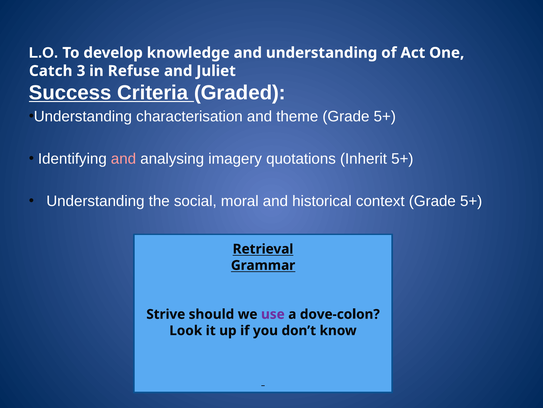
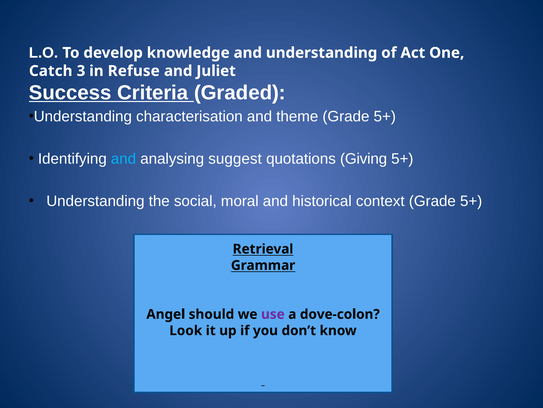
and colour: pink -> light blue (124, 159)
imagery: imagery -> suggest (235, 159)
Inherit: Inherit -> Giving (364, 159)
Strive: Strive -> Angel (166, 314)
